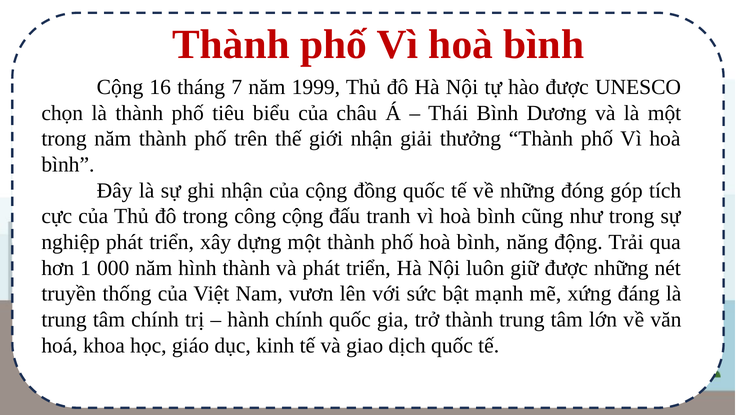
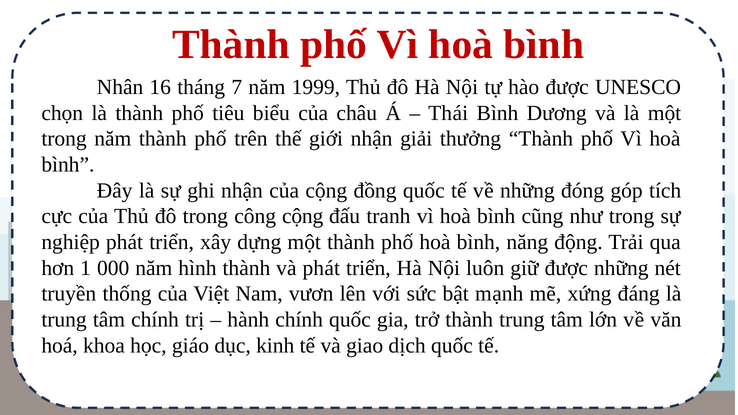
Cộng: Cộng -> Nhân (120, 87)
